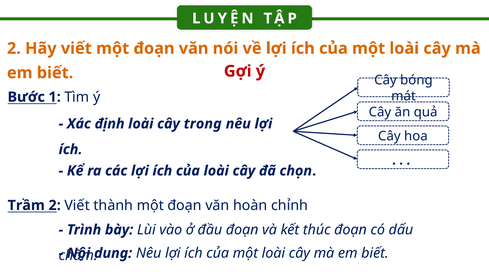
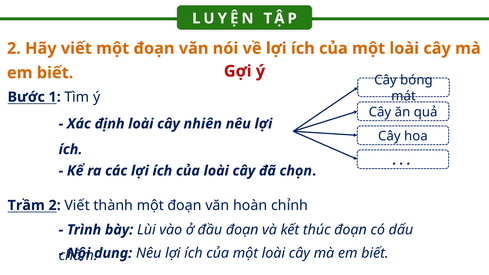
trong: trong -> nhiên (203, 124)
